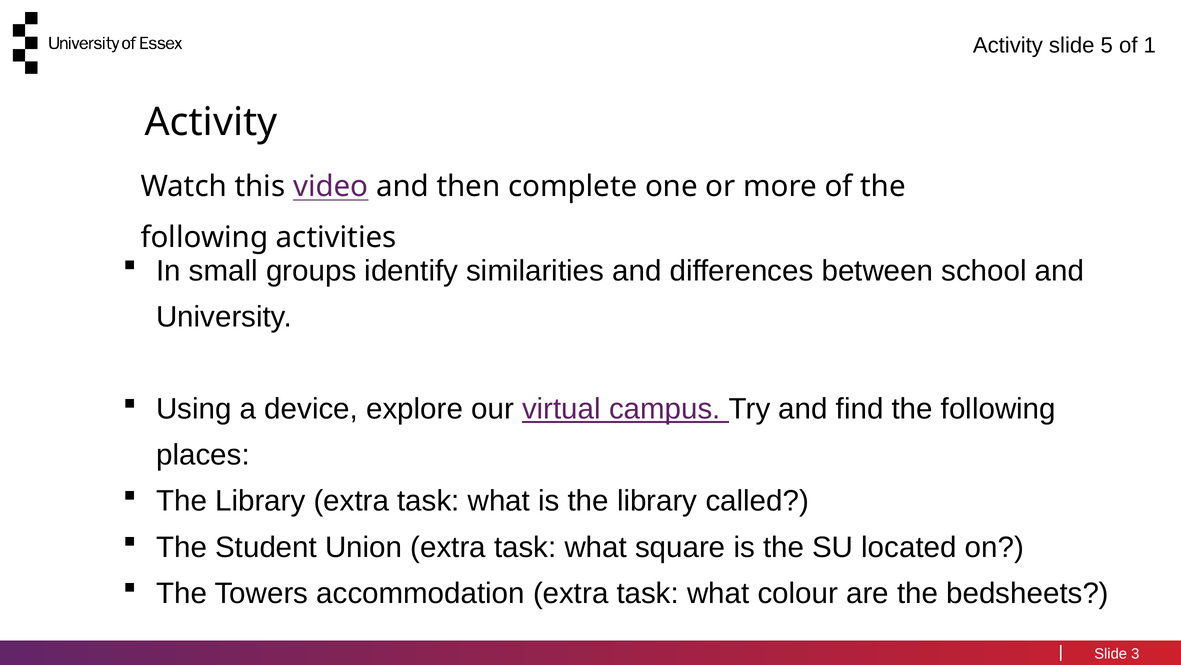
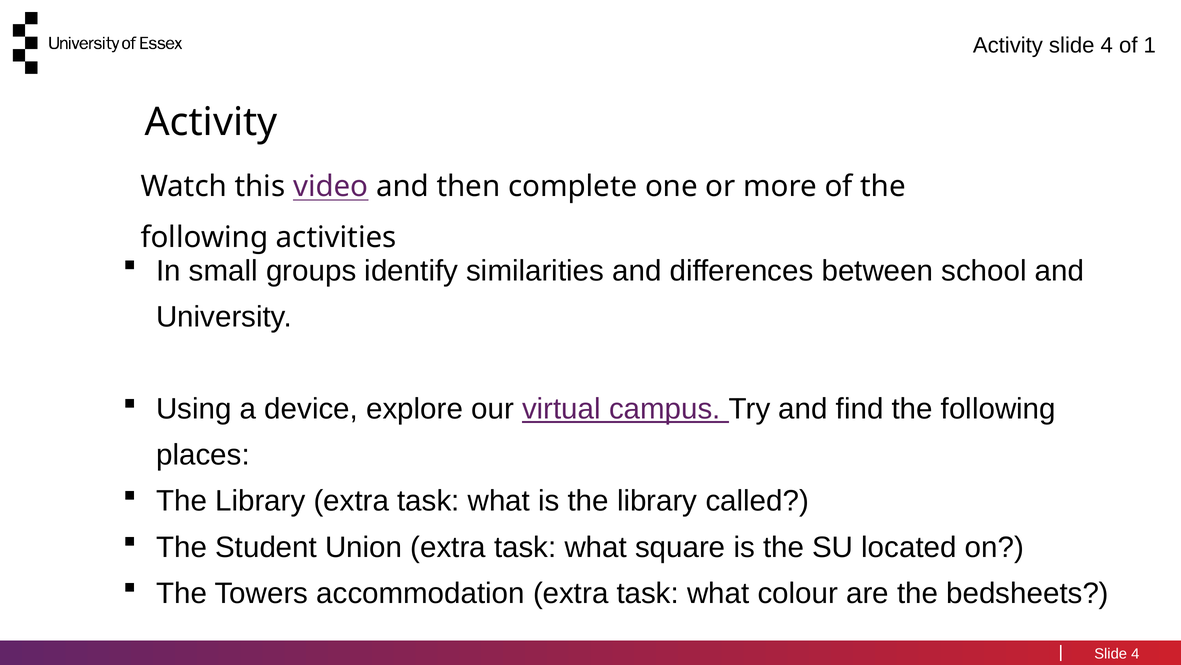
Activity slide 5: 5 -> 4 (1107, 45)
3: 3 -> 4 (1135, 653)
